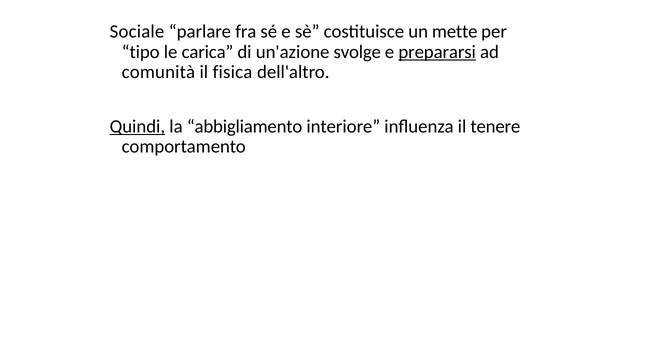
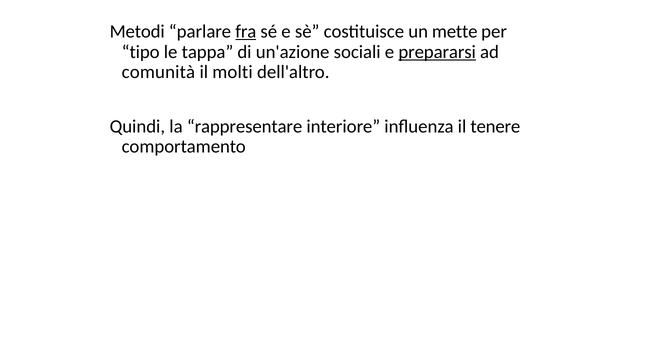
Sociale: Sociale -> Metodi (137, 32)
fra underline: none -> present (246, 32)
carica: carica -> tappa (207, 52)
svolge: svolge -> sociali (357, 52)
fisica: fisica -> molti (233, 72)
Quindi underline: present -> none (137, 126)
abbigliamento: abbigliamento -> rappresentare (245, 126)
